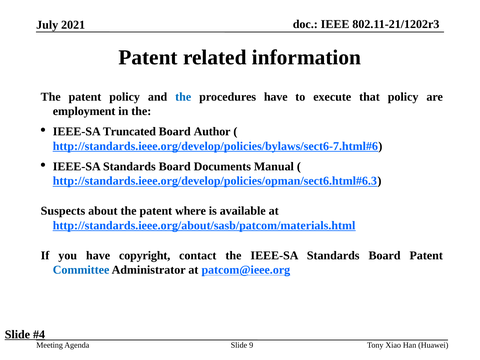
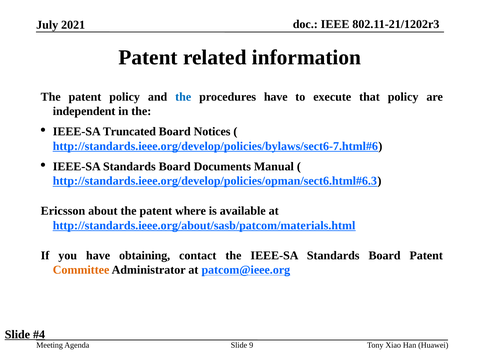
employment: employment -> independent (84, 111)
Author: Author -> Notices (212, 132)
Suspects: Suspects -> Ericsson (63, 211)
copyright: copyright -> obtaining (145, 255)
Committee colour: blue -> orange (81, 270)
